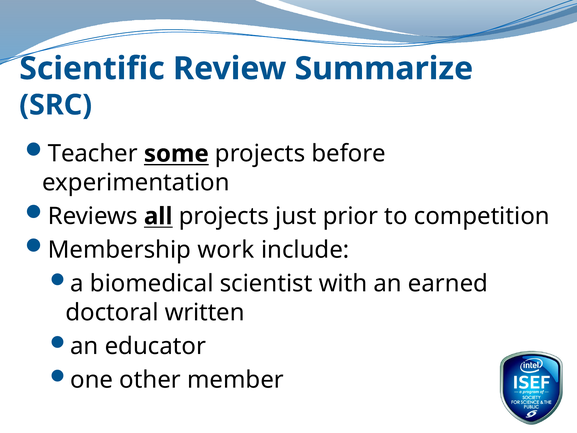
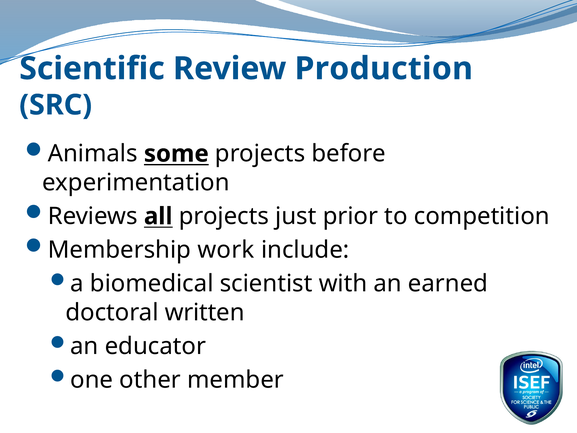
Summarize: Summarize -> Production (384, 69)
Teacher: Teacher -> Animals (93, 154)
